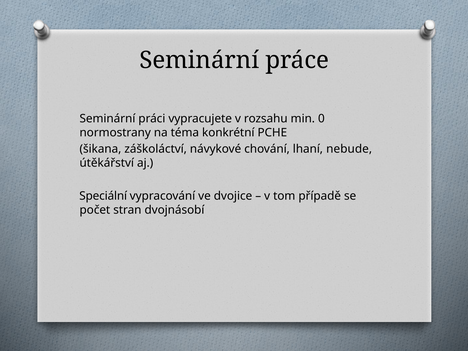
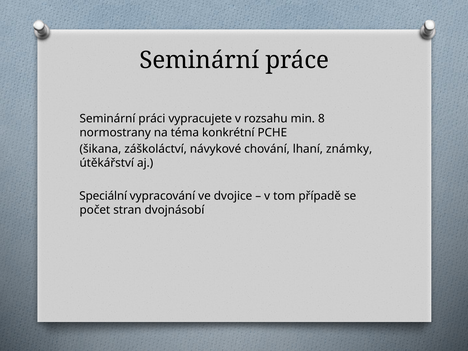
0: 0 -> 8 (321, 119)
nebude: nebude -> známky (349, 149)
